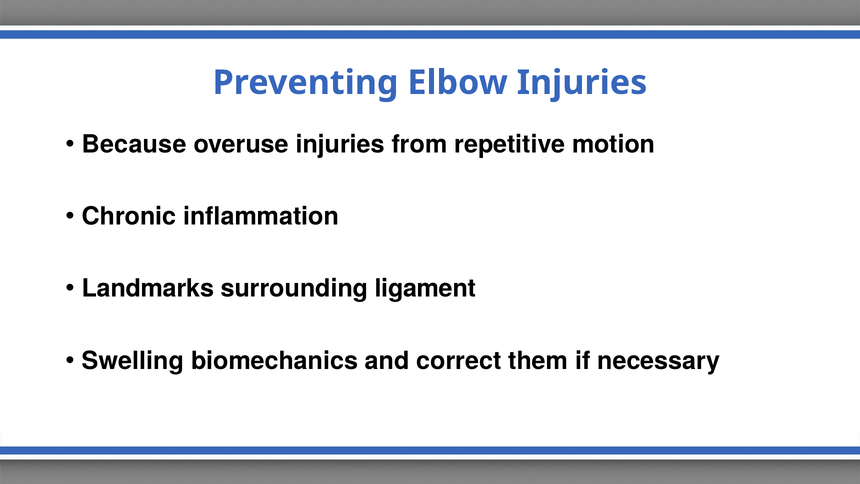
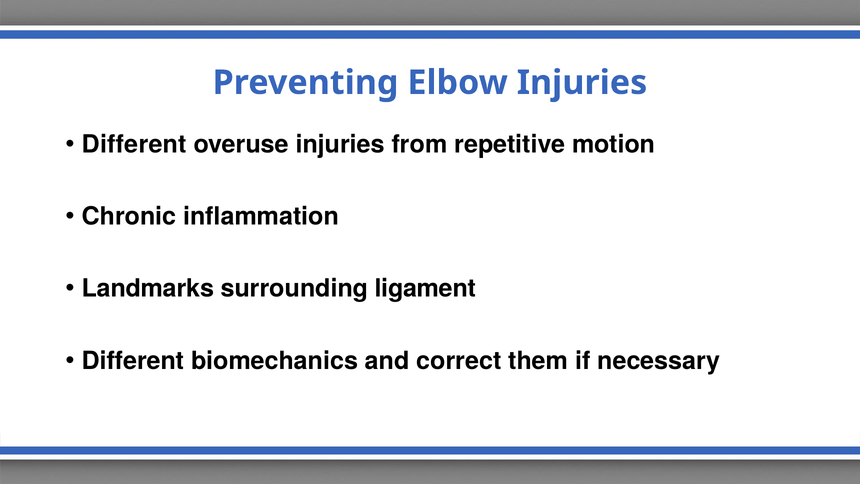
Because: Because -> Different (134, 144)
Swelling: Swelling -> Different (133, 361)
